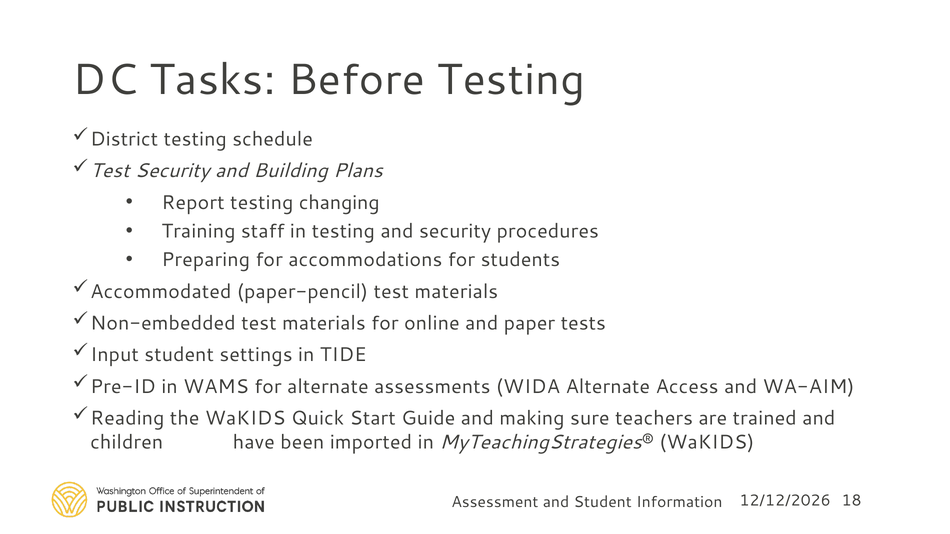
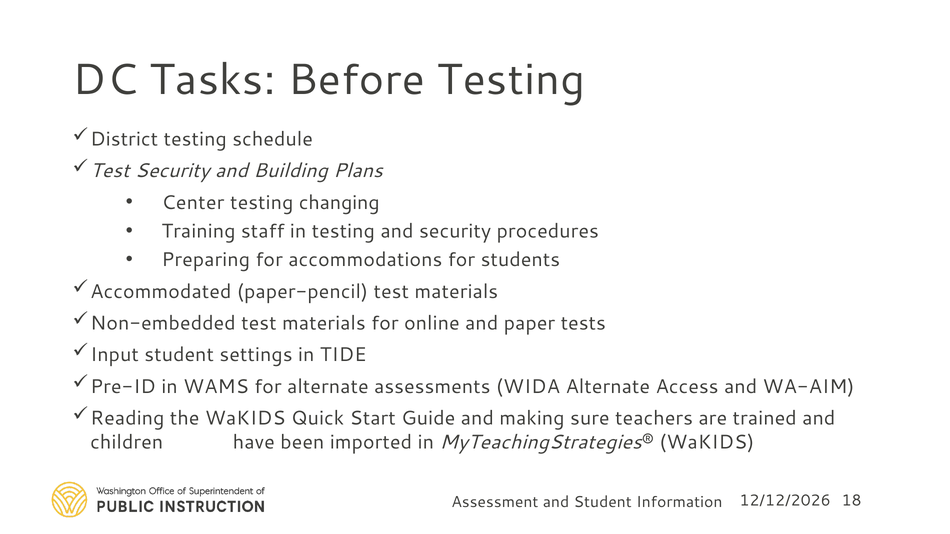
Report: Report -> Center (193, 203)
